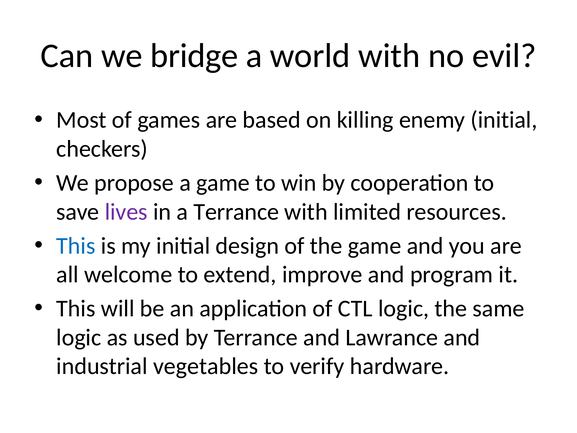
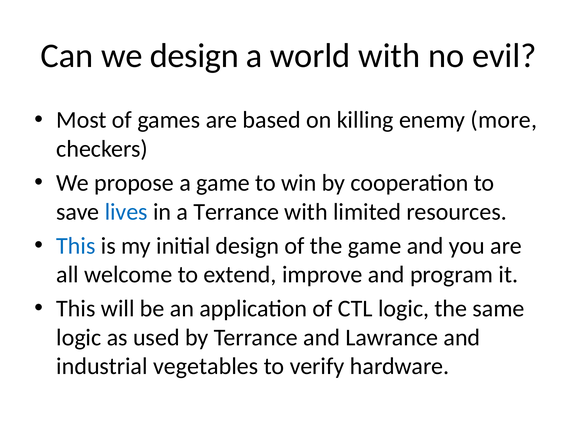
we bridge: bridge -> design (194, 56)
enemy initial: initial -> more (504, 120)
lives colour: purple -> blue (126, 212)
